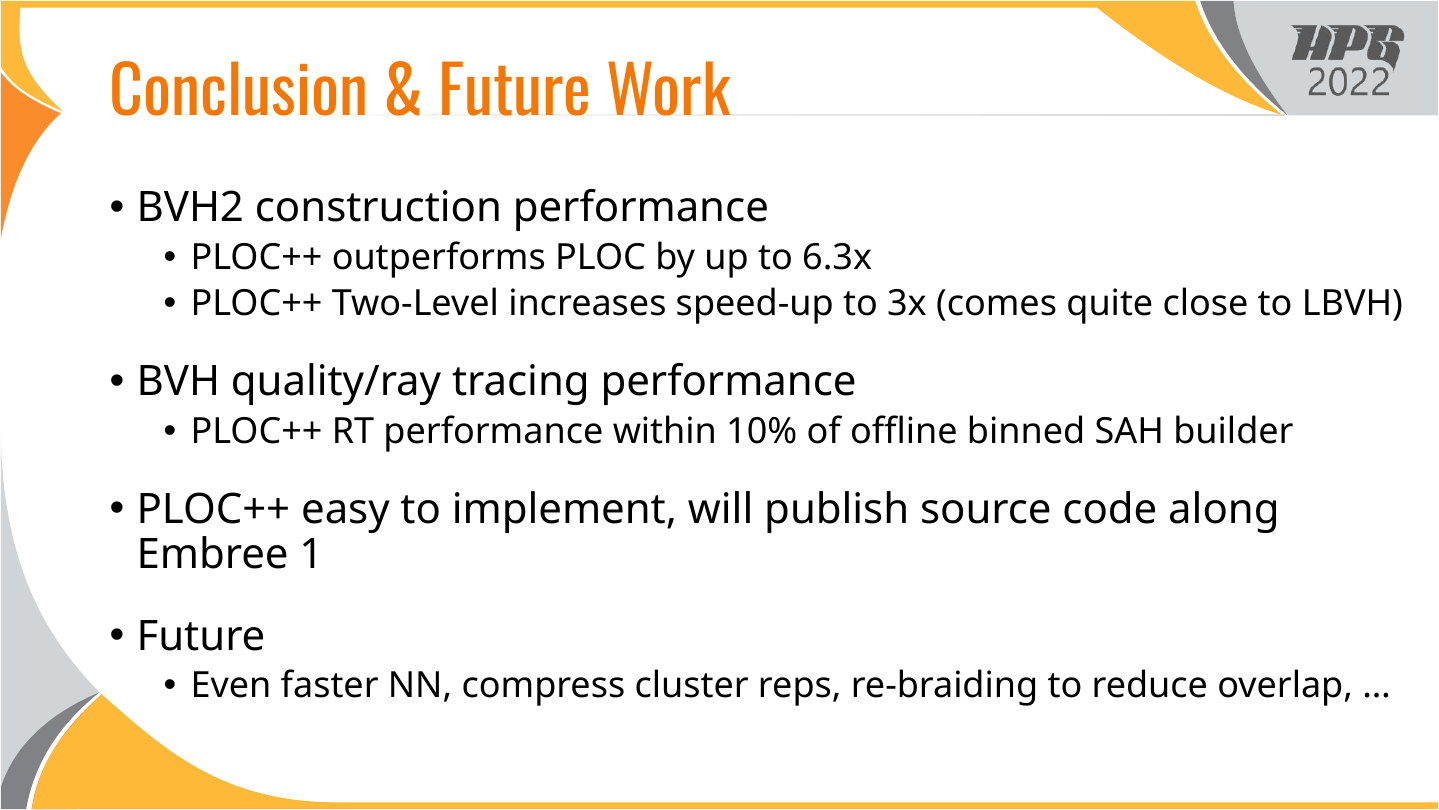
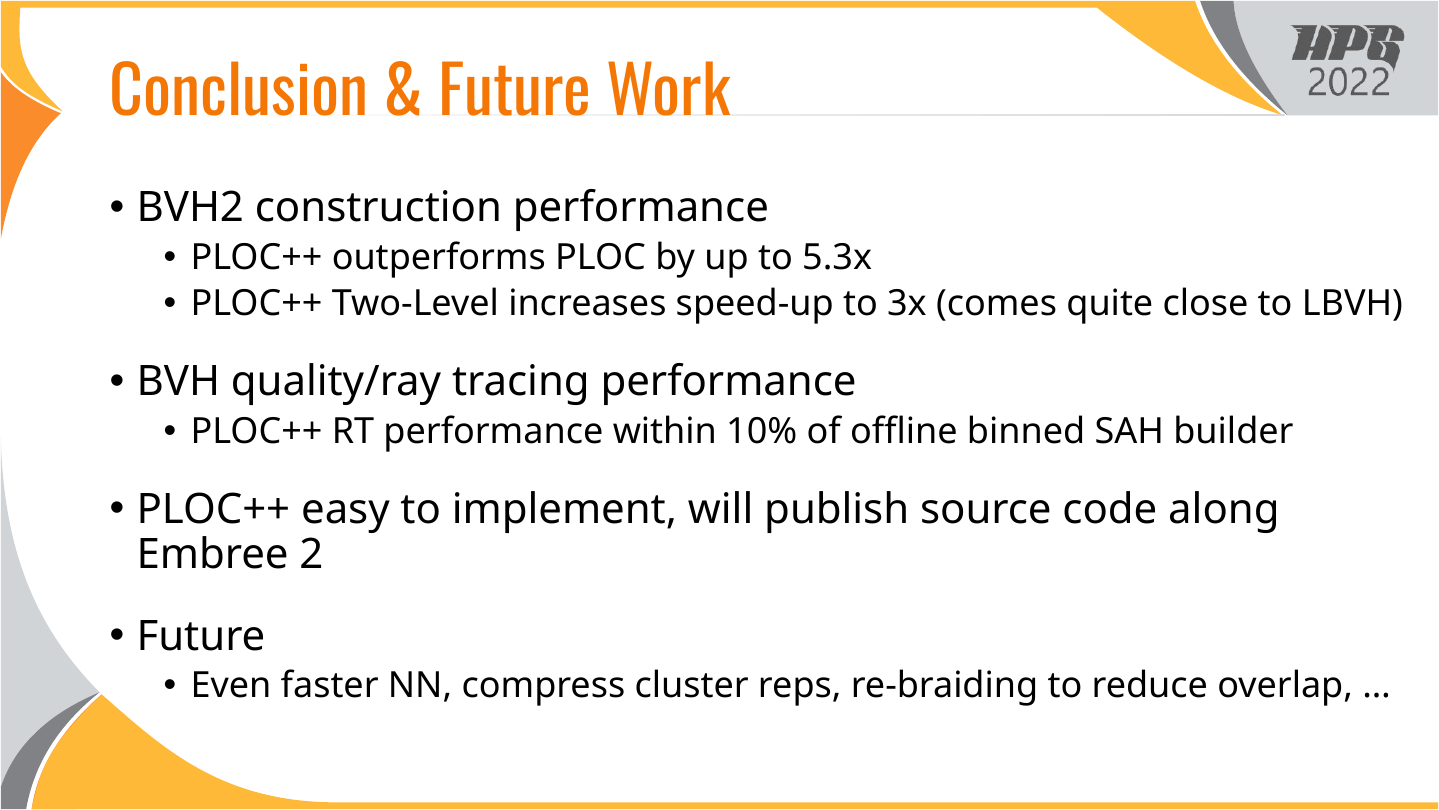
6.3x: 6.3x -> 5.3x (837, 257)
1: 1 -> 2 (311, 555)
